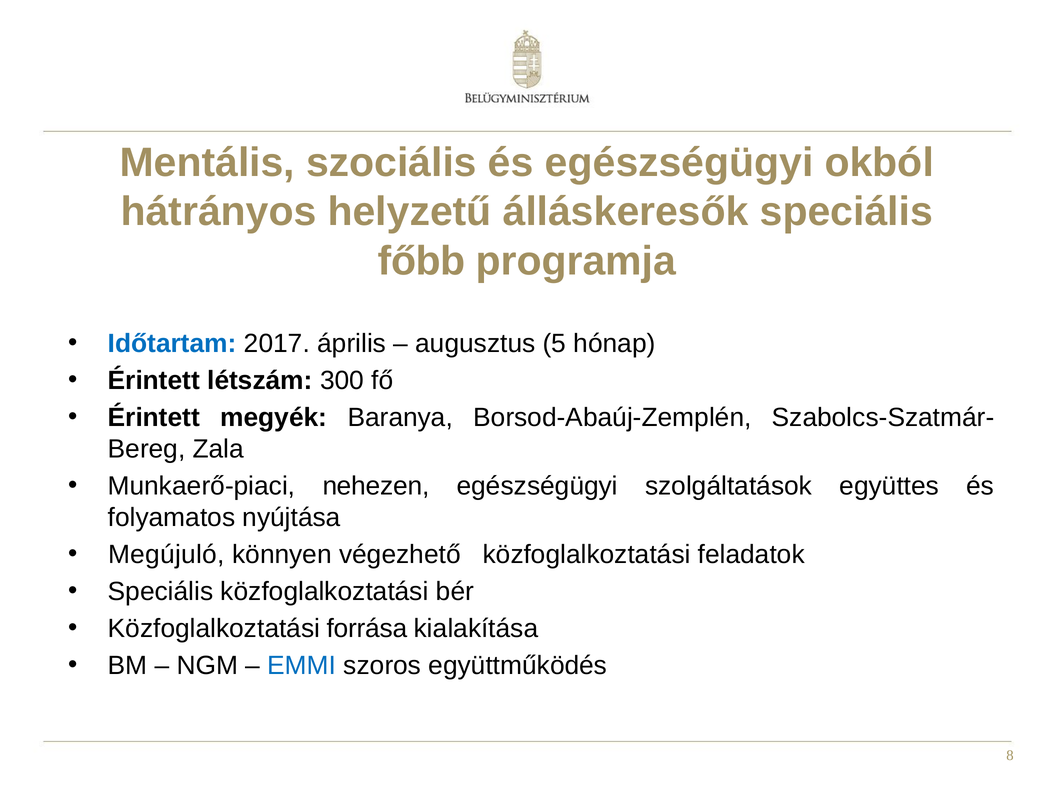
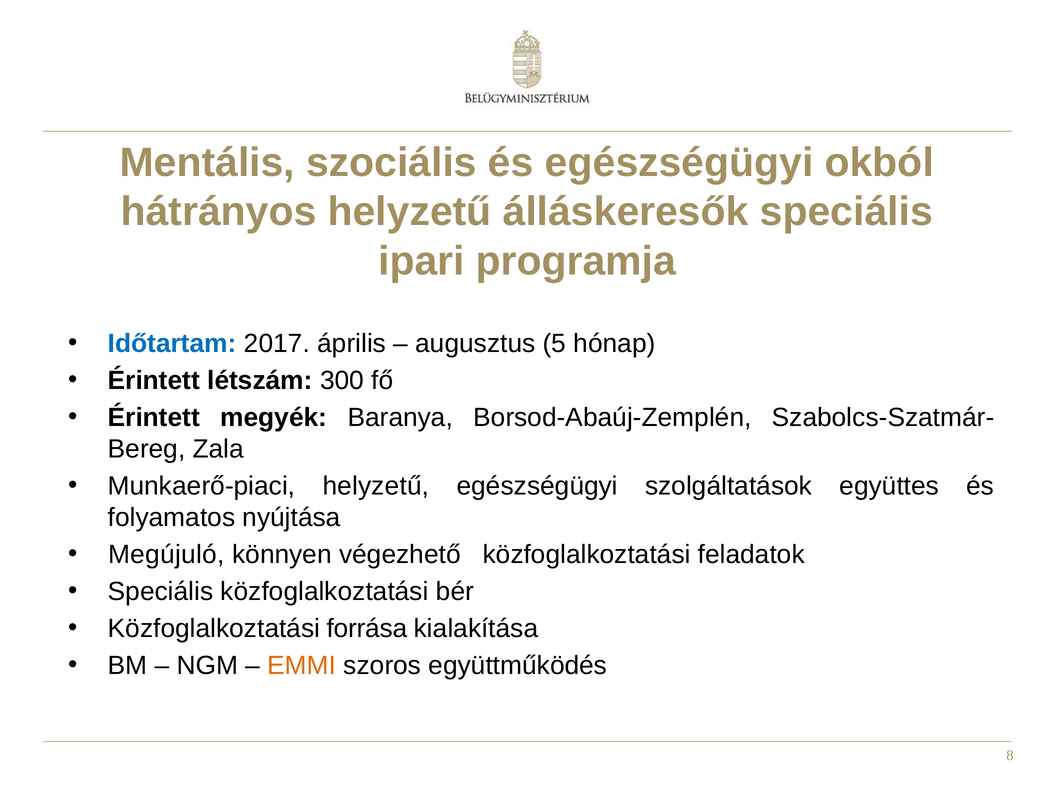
főbb: főbb -> ipari (421, 261)
Munkaerő-piaci nehezen: nehezen -> helyzetű (376, 486)
EMMI colour: blue -> orange (302, 666)
